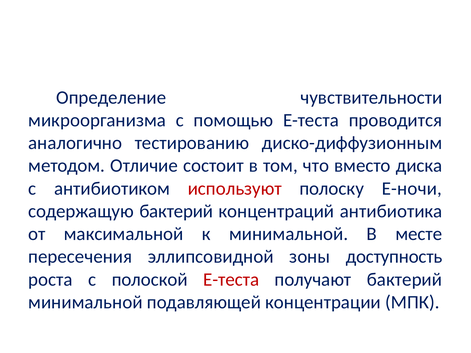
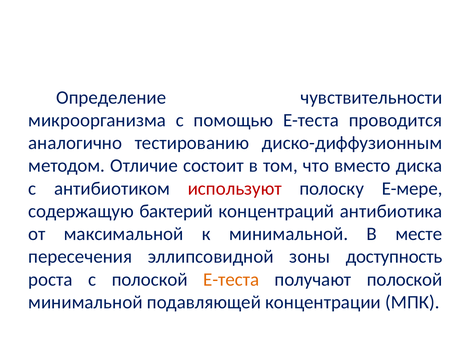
Е-ночи: Е-ночи -> Е-мере (412, 189)
Е-теста colour: red -> orange (231, 280)
получают бактерий: бактерий -> полоской (405, 280)
